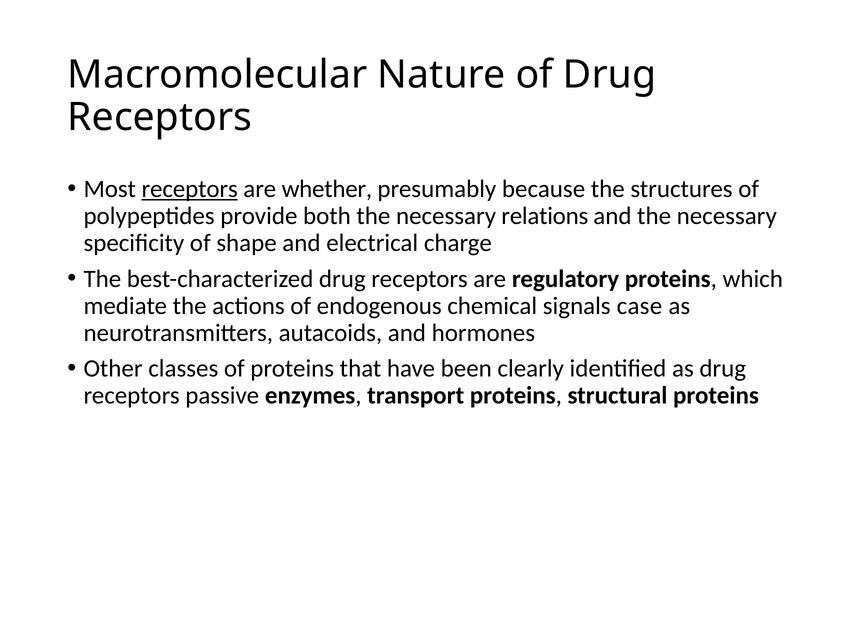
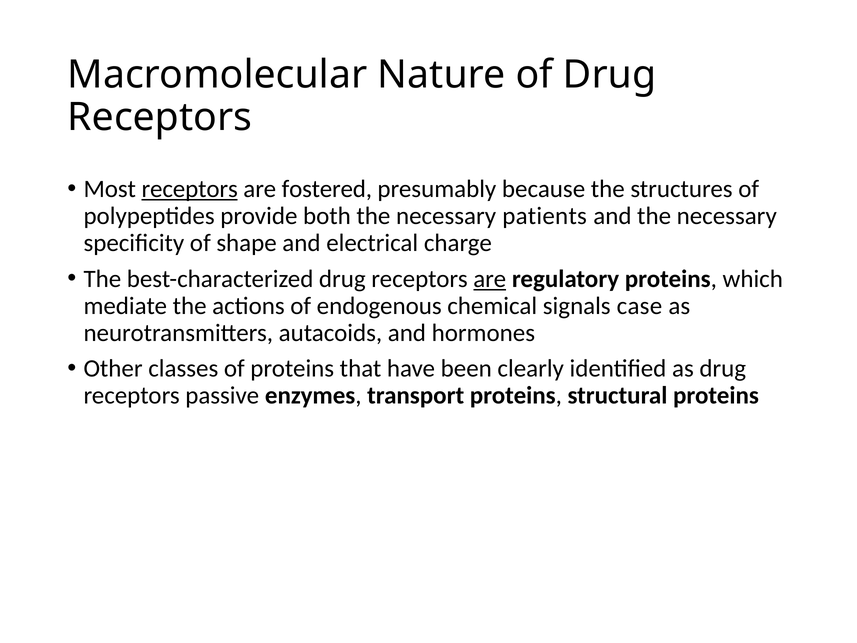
whether: whether -> fostered (327, 189)
relations: relations -> patients (545, 216)
are underline: none -> present (490, 279)
